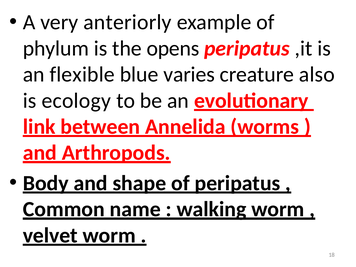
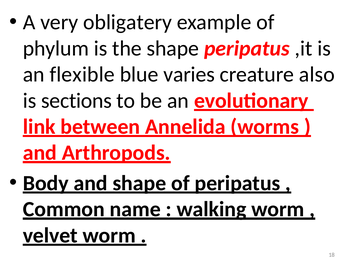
anteriorly: anteriorly -> obligatery (128, 22)
the opens: opens -> shape (173, 48)
ecology: ecology -> sections (76, 101)
